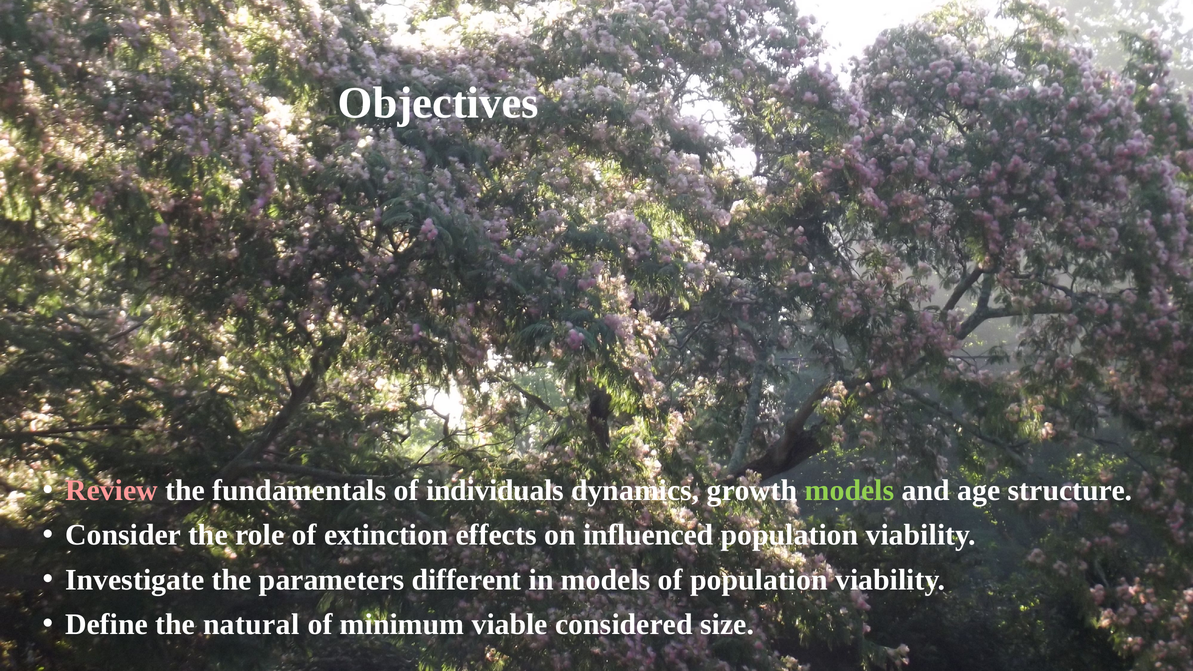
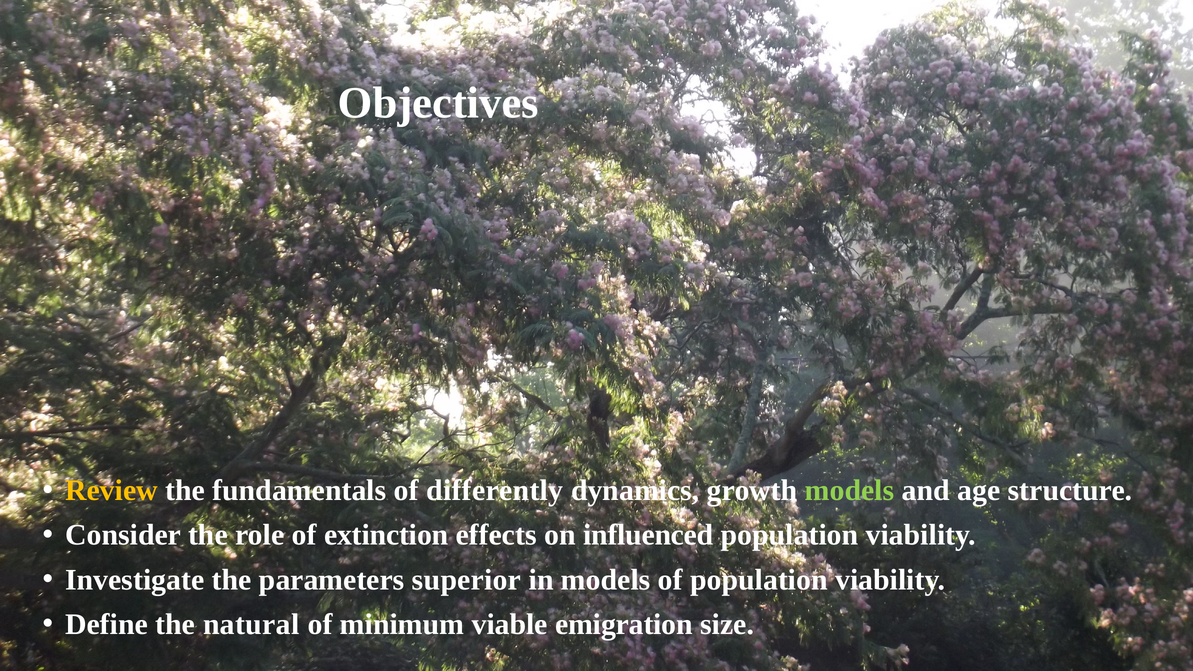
Review colour: pink -> yellow (112, 491)
individuals: individuals -> differently (495, 491)
different: different -> superior (467, 580)
considered: considered -> emigration (624, 624)
